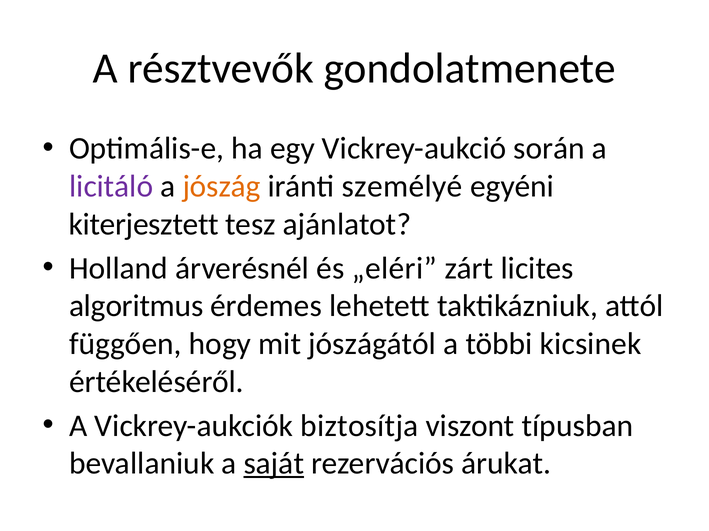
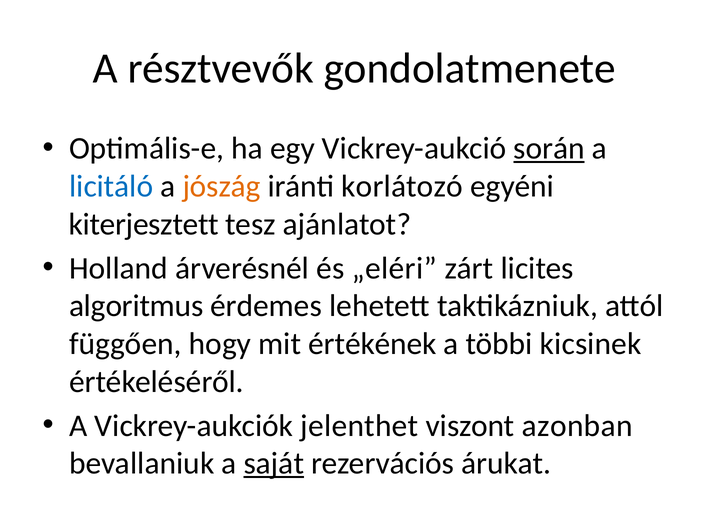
során underline: none -> present (549, 149)
licitáló colour: purple -> blue (111, 187)
személyé: személyé -> korlátozó (402, 187)
jószágától: jószágától -> értékének (372, 344)
biztosítja: biztosítja -> jelenthet (359, 426)
típusban: típusban -> azonban (577, 426)
